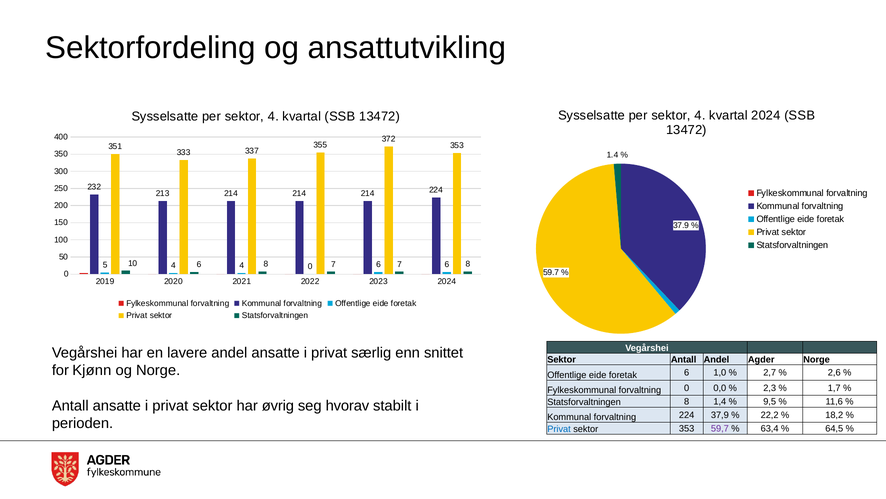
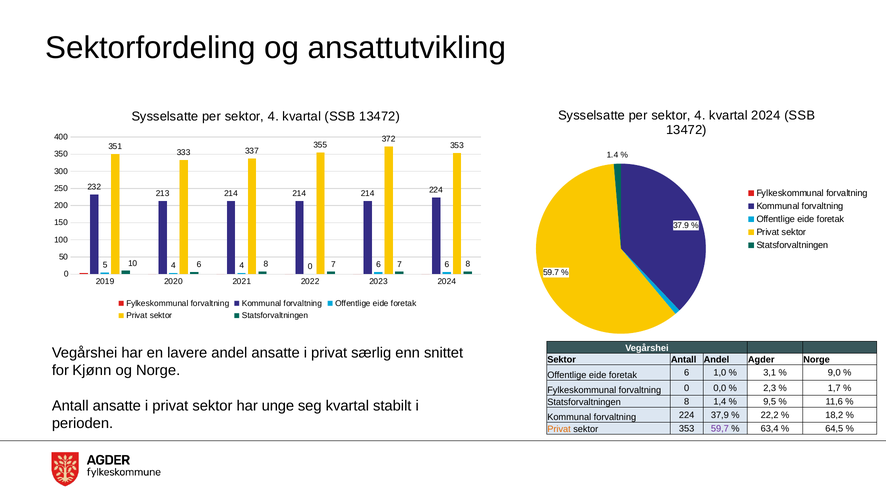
2,7: 2,7 -> 3,1 (770, 372)
2,6: 2,6 -> 9,0 (834, 372)
øvrig: øvrig -> unge (278, 405)
seg hvorav: hvorav -> kvartal (347, 405)
Privat colour: blue -> orange (559, 429)
